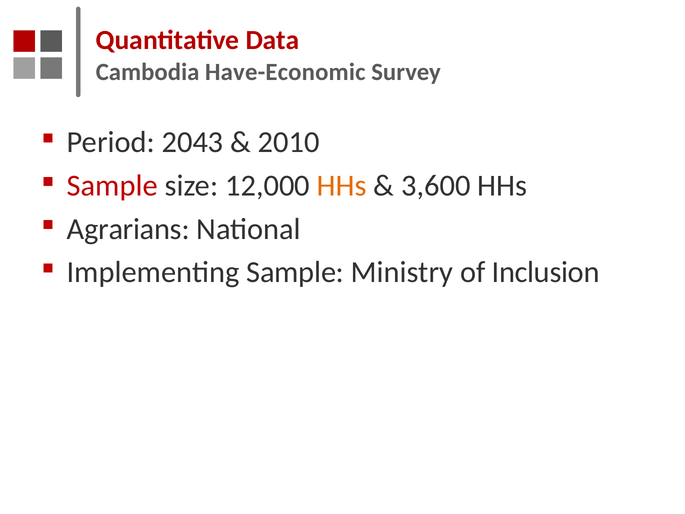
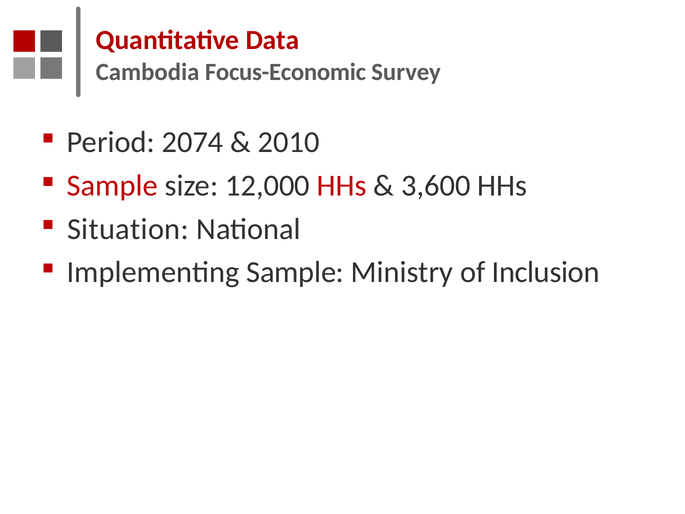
Have-Economic: Have-Economic -> Focus-Economic (285, 72)
2043: 2043 -> 2074 (193, 142)
HHs colour: orange -> red (342, 186)
Agrarians: Agrarians -> Situation (128, 229)
